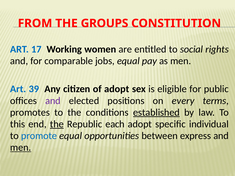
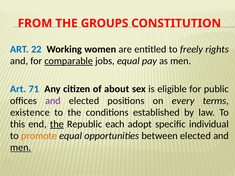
17: 17 -> 22 (36, 49)
social: social -> freely (192, 49)
comparable underline: none -> present (69, 61)
39: 39 -> 71 (34, 89)
of adopt: adopt -> about (117, 89)
promotes: promotes -> existence (30, 113)
established underline: present -> none (156, 113)
promote colour: blue -> orange (39, 136)
between express: express -> elected (195, 136)
